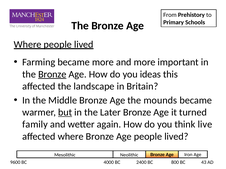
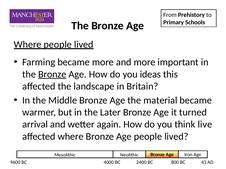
mounds: mounds -> material (160, 101)
but underline: present -> none (65, 113)
family: family -> arrival (35, 125)
